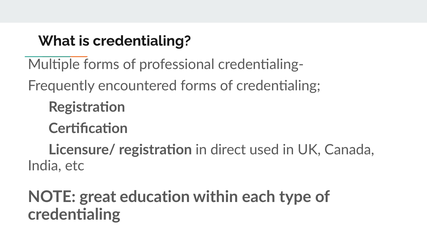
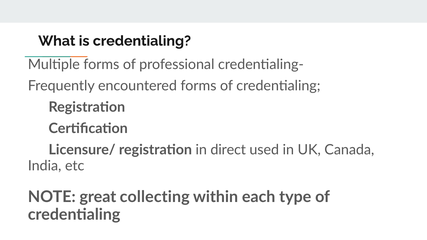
education: education -> collecting (155, 197)
